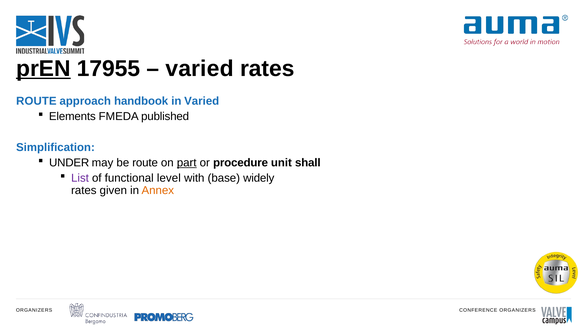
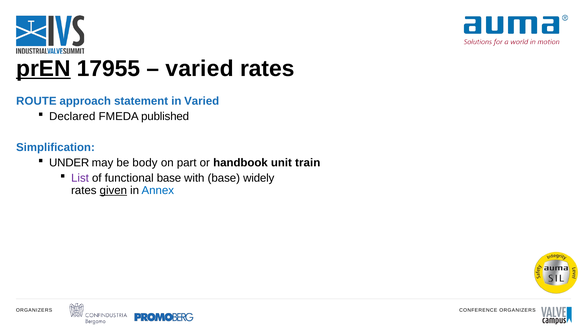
handbook: handbook -> statement (141, 101)
Elements: Elements -> Declared (72, 117)
be route: route -> body (145, 163)
part underline: present -> none (187, 163)
procedure: procedure -> handbook (240, 163)
shall: shall -> train (308, 163)
functional level: level -> base (169, 178)
given underline: none -> present (113, 190)
Annex colour: orange -> blue (158, 190)
